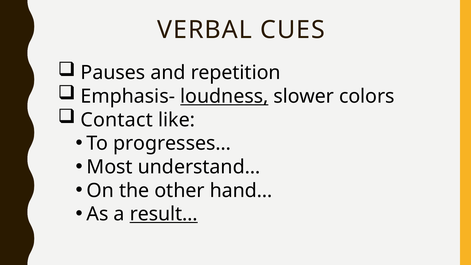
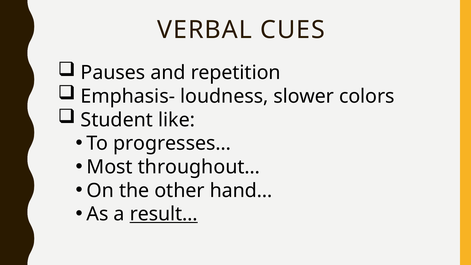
loudness underline: present -> none (224, 96)
Contact: Contact -> Student (117, 120)
understand…: understand… -> throughout… (199, 167)
